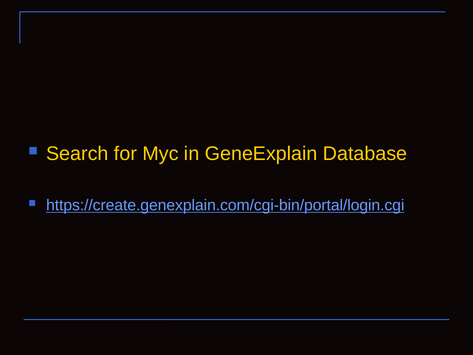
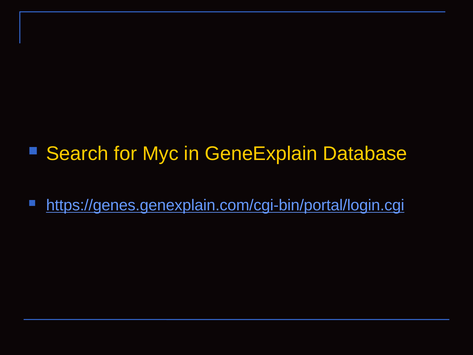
https://create.genexplain.com/cgi-bin/portal/login.cgi: https://create.genexplain.com/cgi-bin/portal/login.cgi -> https://genes.genexplain.com/cgi-bin/portal/login.cgi (225, 205)
